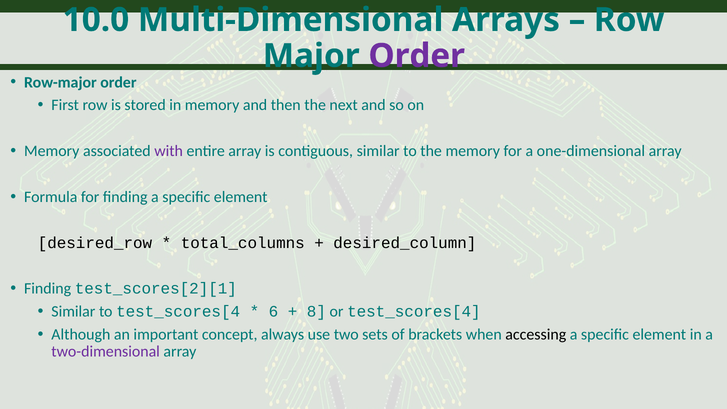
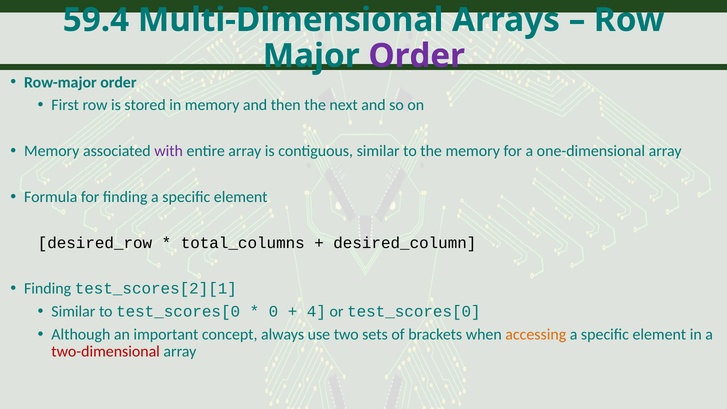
10.0: 10.0 -> 59.4 (96, 20)
to test_scores[4: test_scores[4 -> test_scores[0 (178, 312)
6: 6 -> 0 (273, 312)
8: 8 -> 4 (316, 312)
or test_scores[4: test_scores[4 -> test_scores[0 (414, 312)
accessing colour: black -> orange (536, 334)
two-dimensional colour: purple -> red (106, 352)
